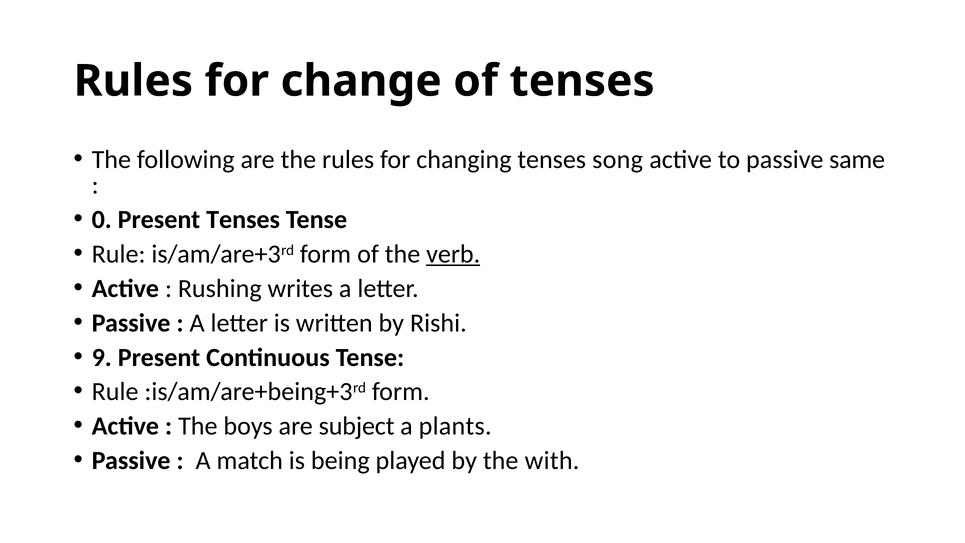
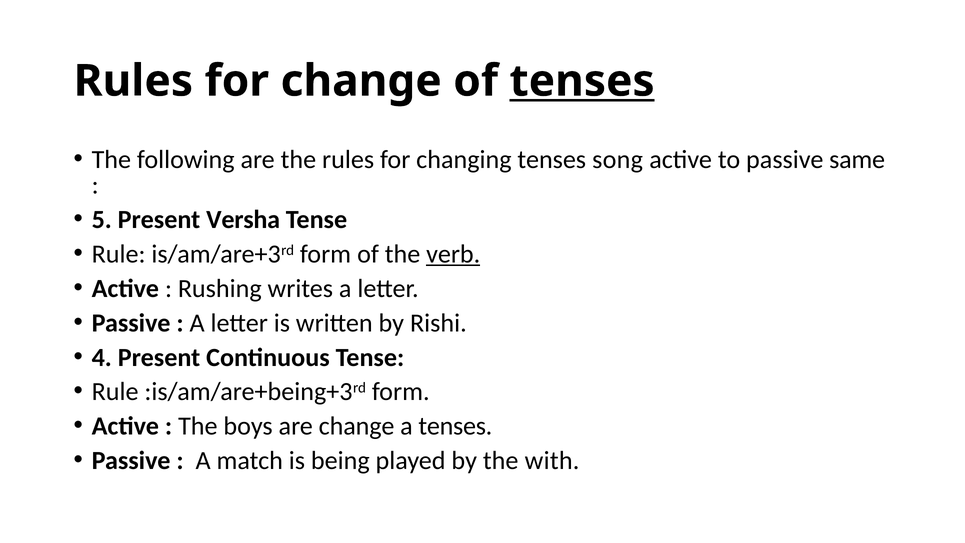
tenses underline: none -> present (582, 81)
0: 0 -> 5 (102, 220)
Present Tenses: Tenses -> Versha (243, 220)
9: 9 -> 4 (102, 357)
are subject: subject -> change (357, 426)
a plants: plants -> tenses (455, 426)
